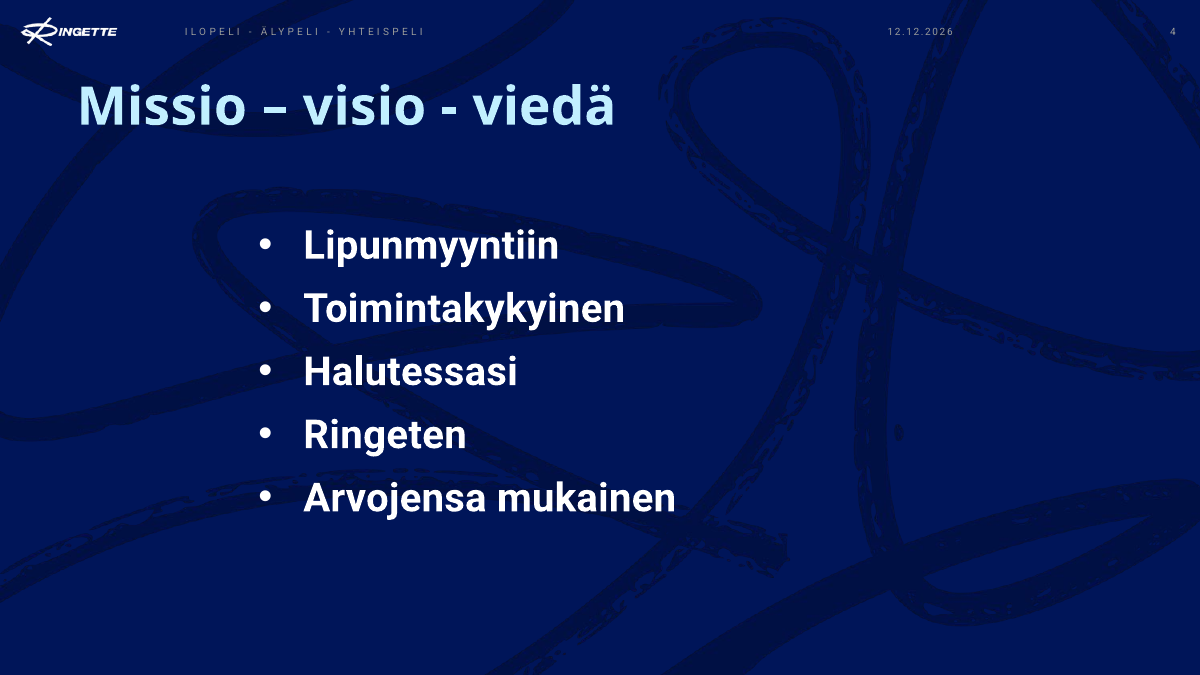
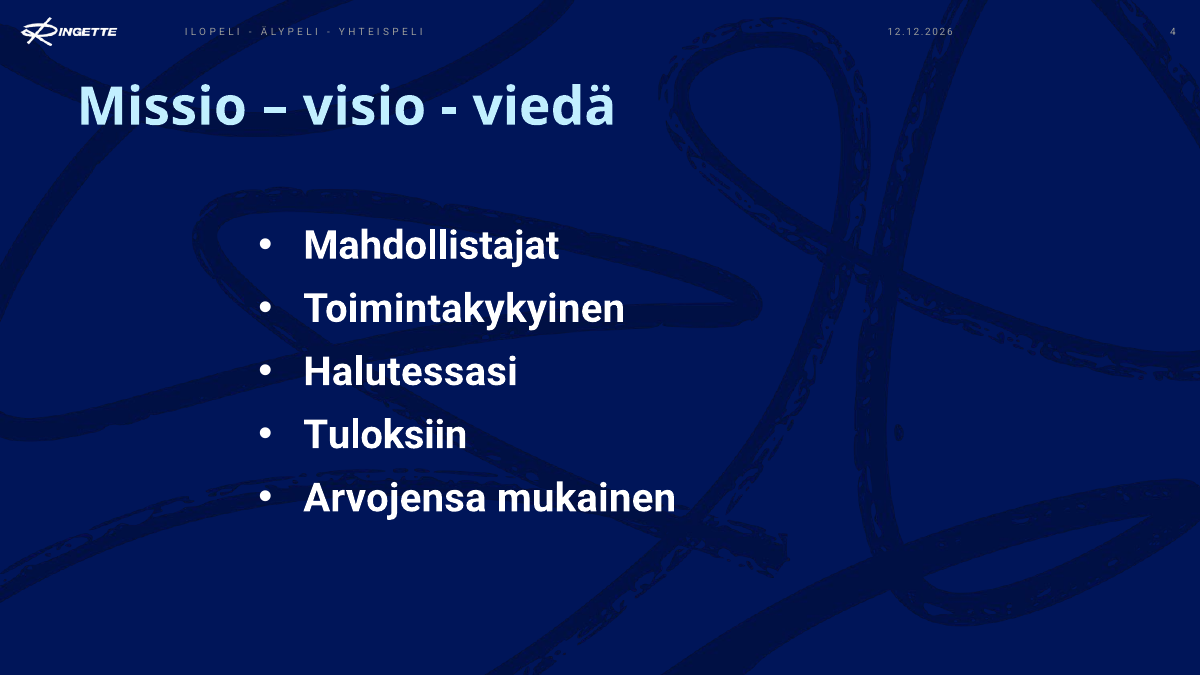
Lipunmyyntiin: Lipunmyyntiin -> Mahdollistajat (431, 246)
Ringeten: Ringeten -> Tuloksiin (385, 435)
